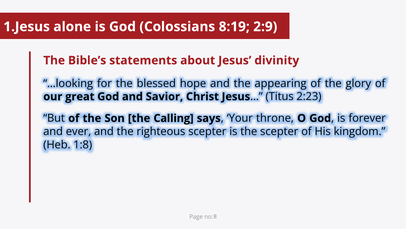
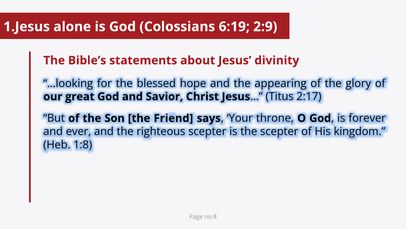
8:19: 8:19 -> 6:19 (234, 27)
2:23: 2:23 -> 2:17 (309, 97)
Calling: Calling -> Friend (173, 118)
